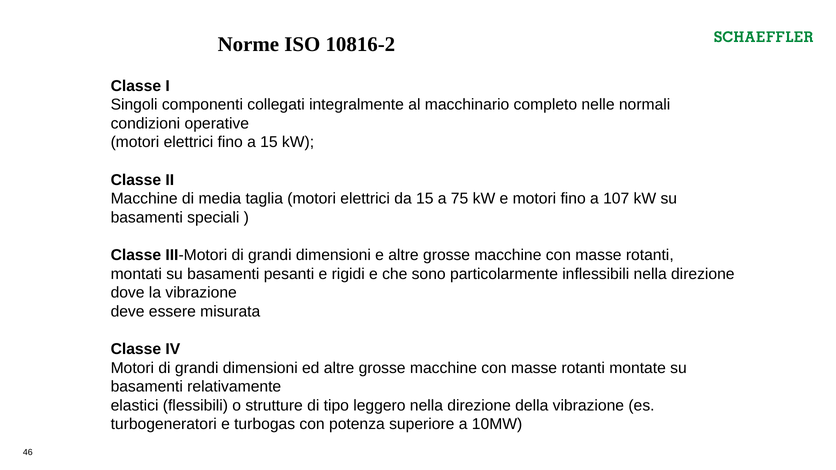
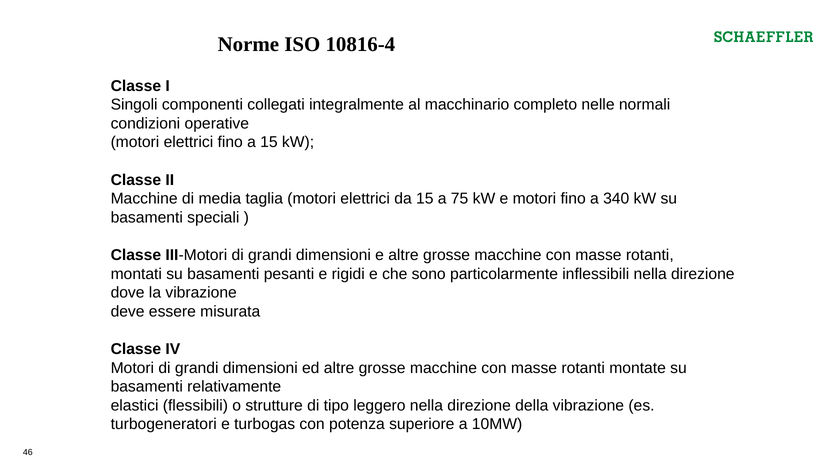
10816-2: 10816-2 -> 10816-4 (360, 45)
107: 107 -> 340 (616, 199)
